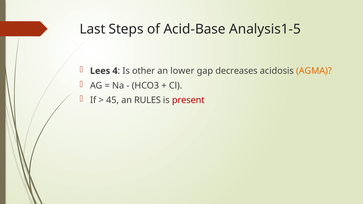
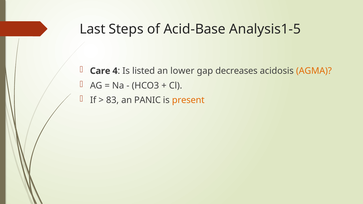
Lees: Lees -> Care (100, 71)
other: other -> listed (144, 71)
45: 45 -> 83 (113, 100)
RULES: RULES -> PANIC (147, 100)
present colour: red -> orange (188, 100)
